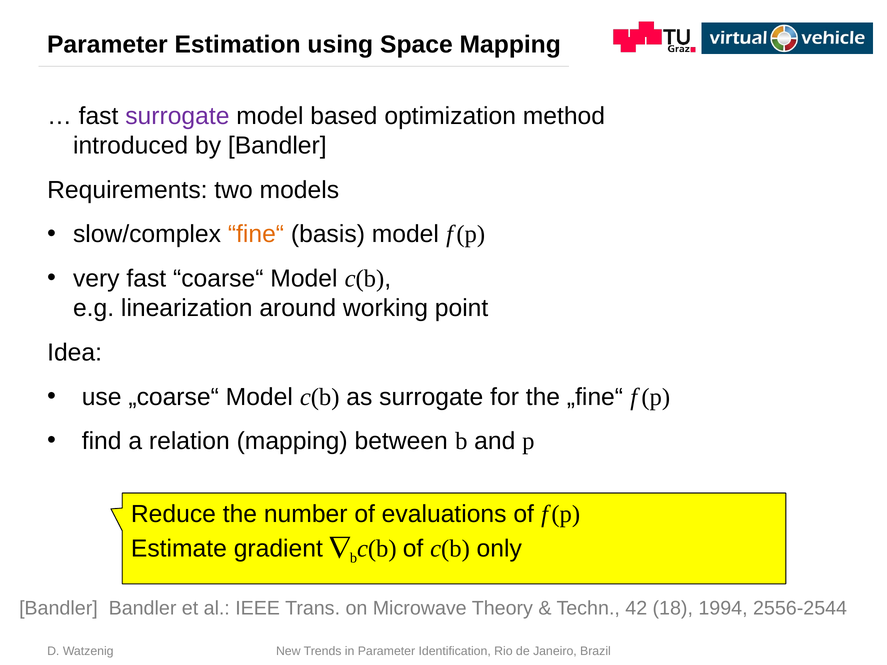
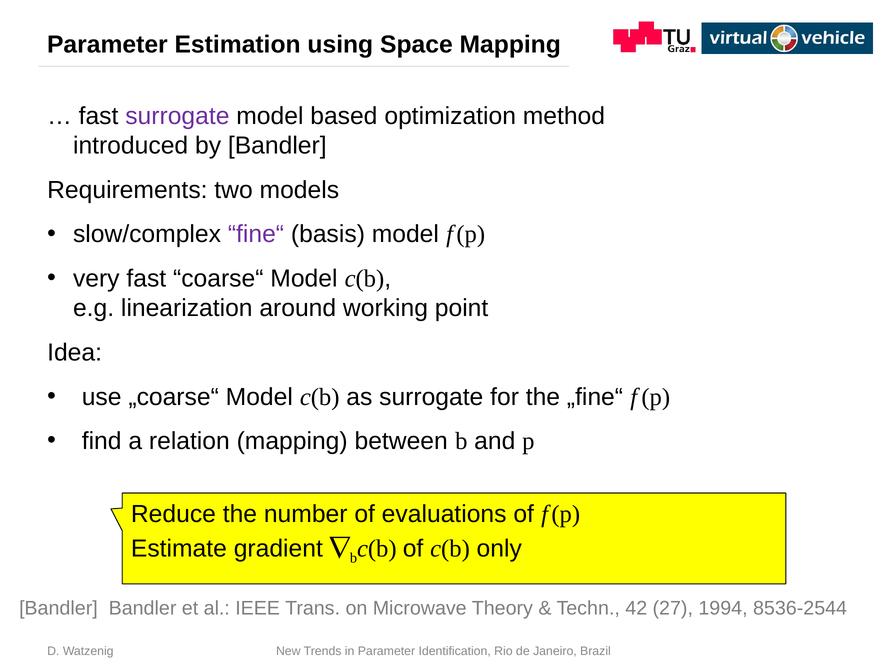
fine“ colour: orange -> purple (256, 234)
18: 18 -> 27 (673, 609)
2556-2544: 2556-2544 -> 8536-2544 (800, 609)
